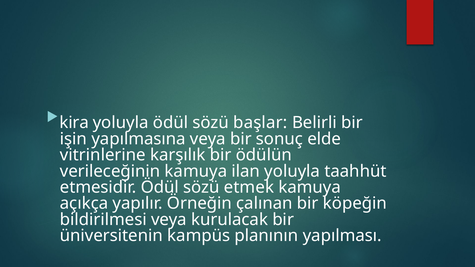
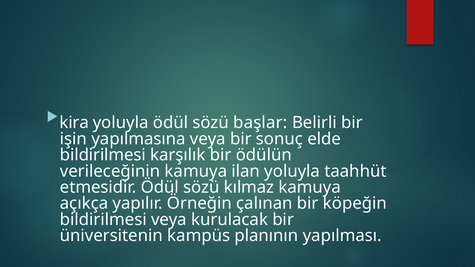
vitrinlerine: vitrinlerine -> bildirilmesi (103, 155)
etmek: etmek -> kılmaz (249, 187)
